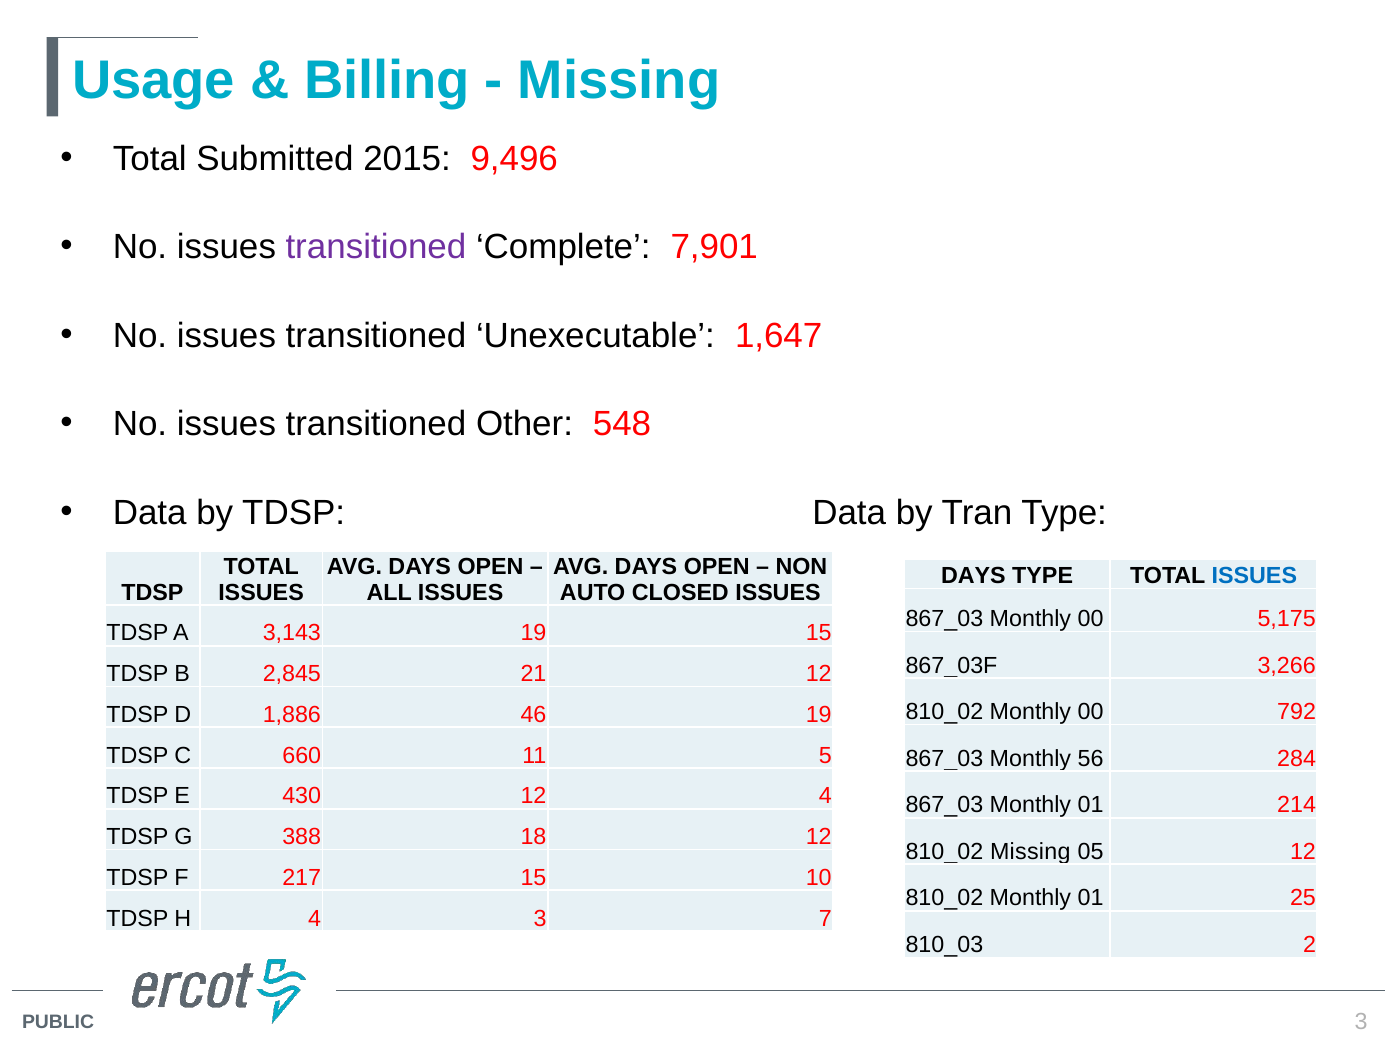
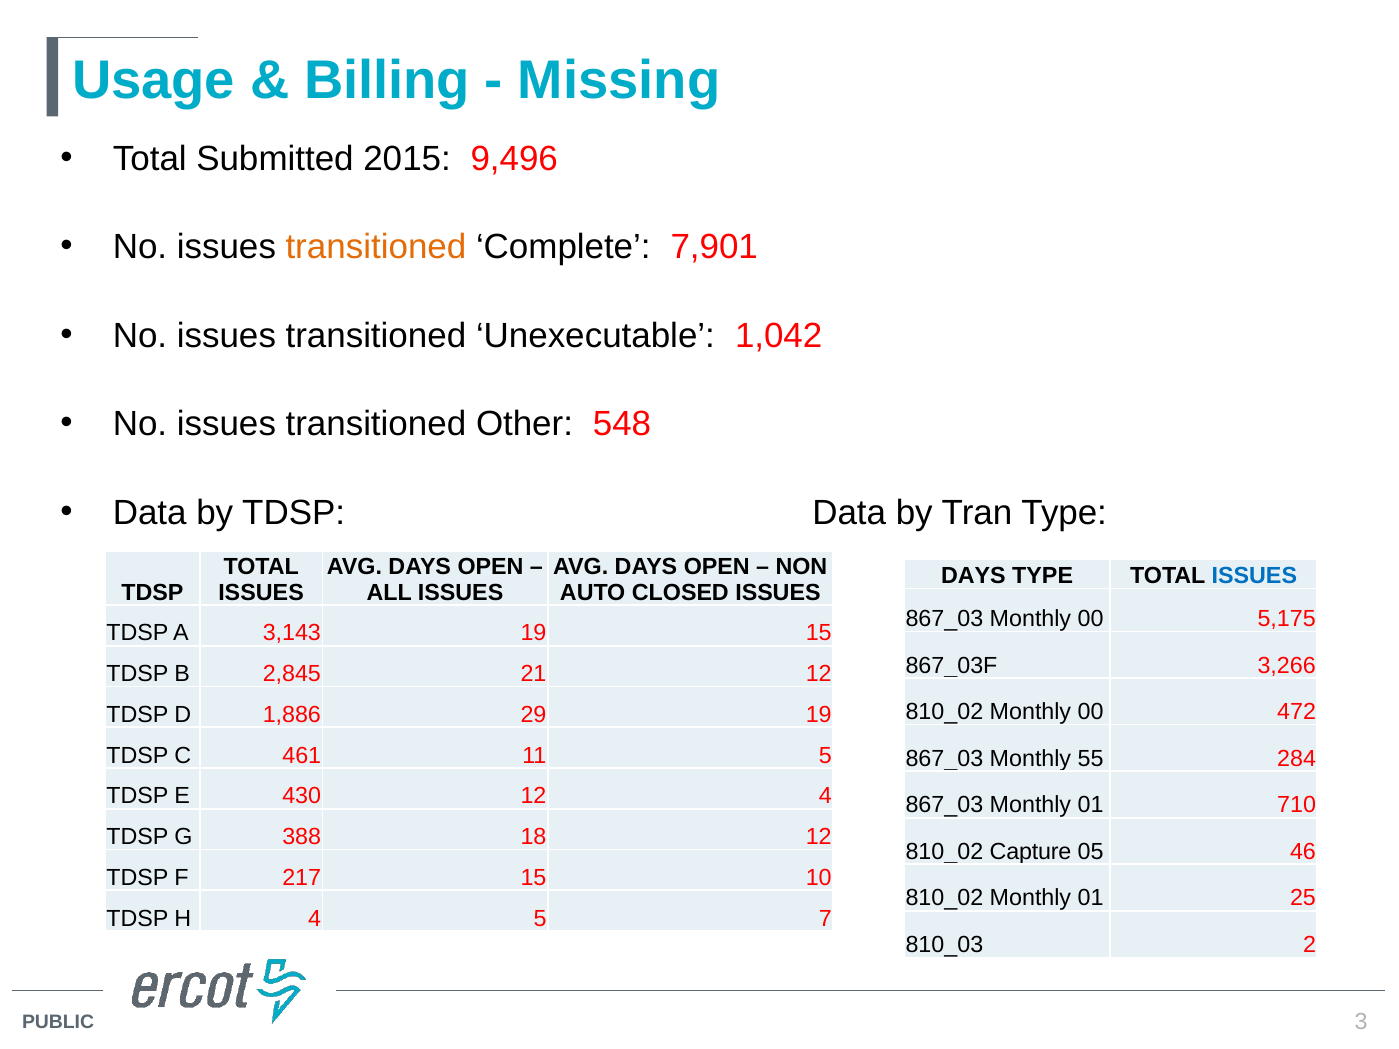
transitioned colour: purple -> orange (376, 247)
1,647: 1,647 -> 1,042 (779, 336)
792: 792 -> 472 (1297, 712)
46: 46 -> 29 (534, 715)
660: 660 -> 461 (302, 756)
56: 56 -> 55 (1091, 759)
214: 214 -> 710 (1297, 805)
Missing: Missing -> Capture (1030, 852)
05 12: 12 -> 46 (1303, 852)
4 3: 3 -> 5 (540, 919)
